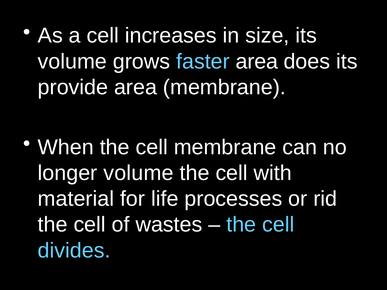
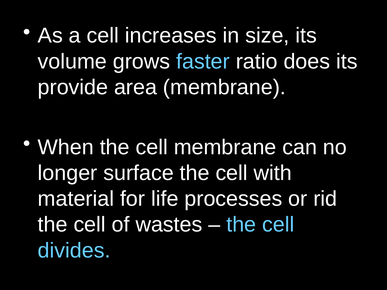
faster area: area -> ratio (257, 61)
longer volume: volume -> surface (139, 173)
